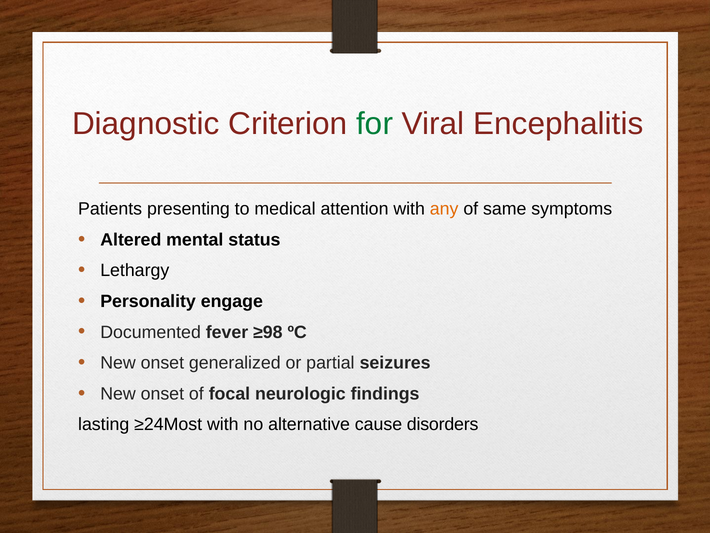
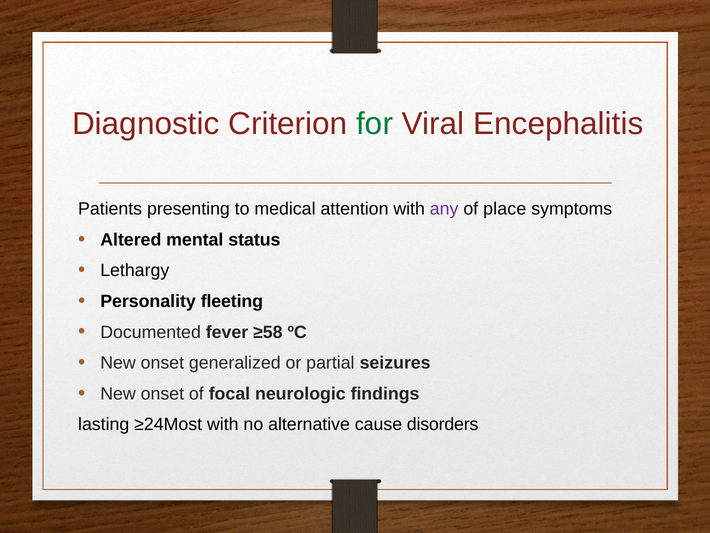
any colour: orange -> purple (444, 209)
same: same -> place (505, 209)
engage: engage -> fleeting (232, 301)
≥98: ≥98 -> ≥58 (268, 332)
